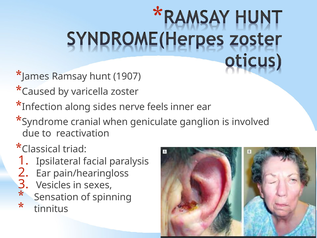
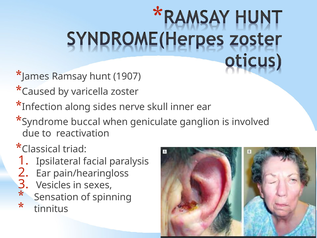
feels: feels -> skull (158, 107)
cranial: cranial -> buccal (86, 122)
